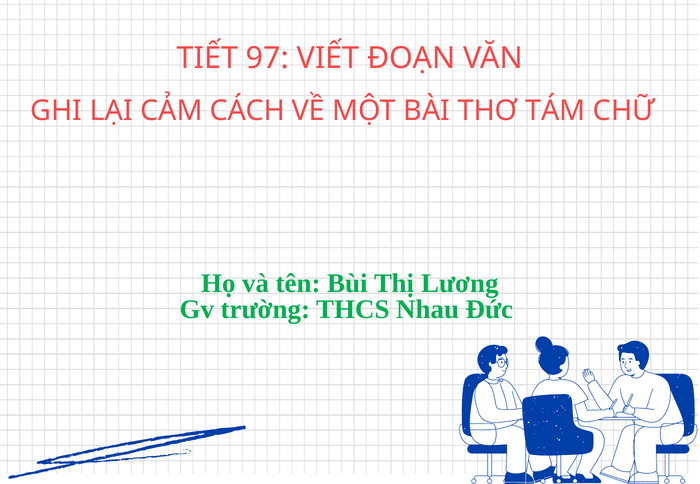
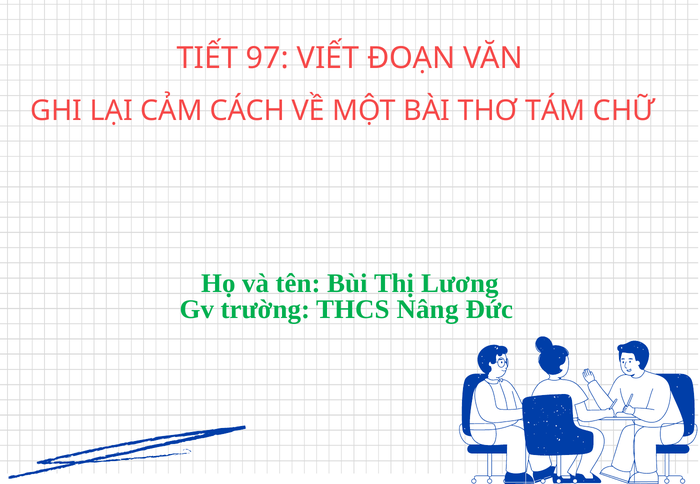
Nhau: Nhau -> Nâng (428, 310)
